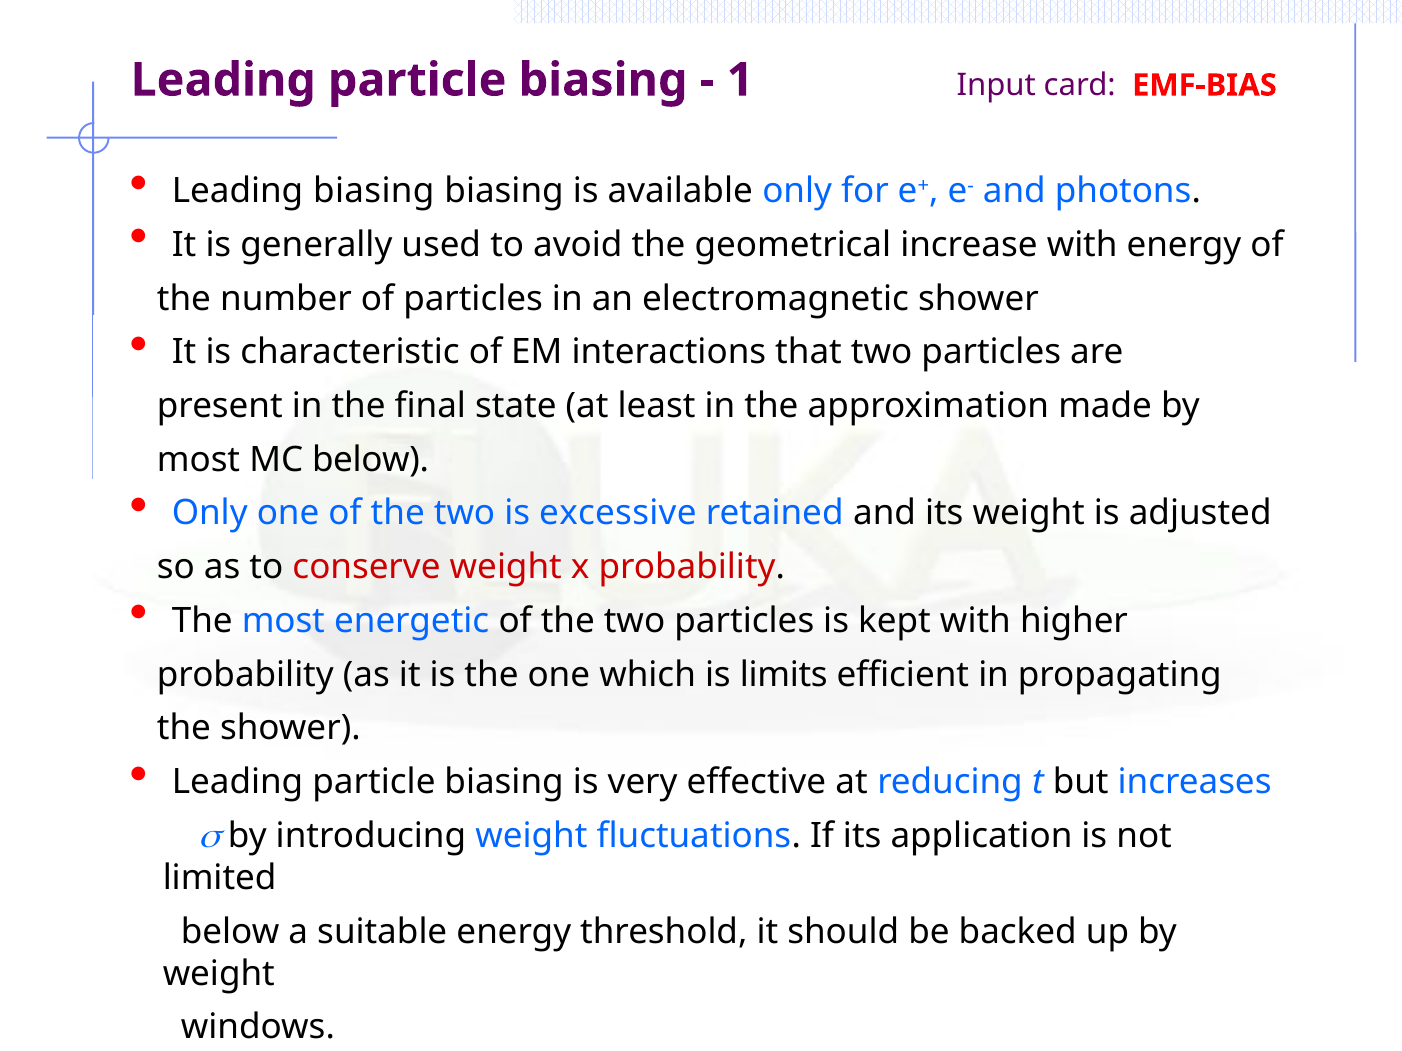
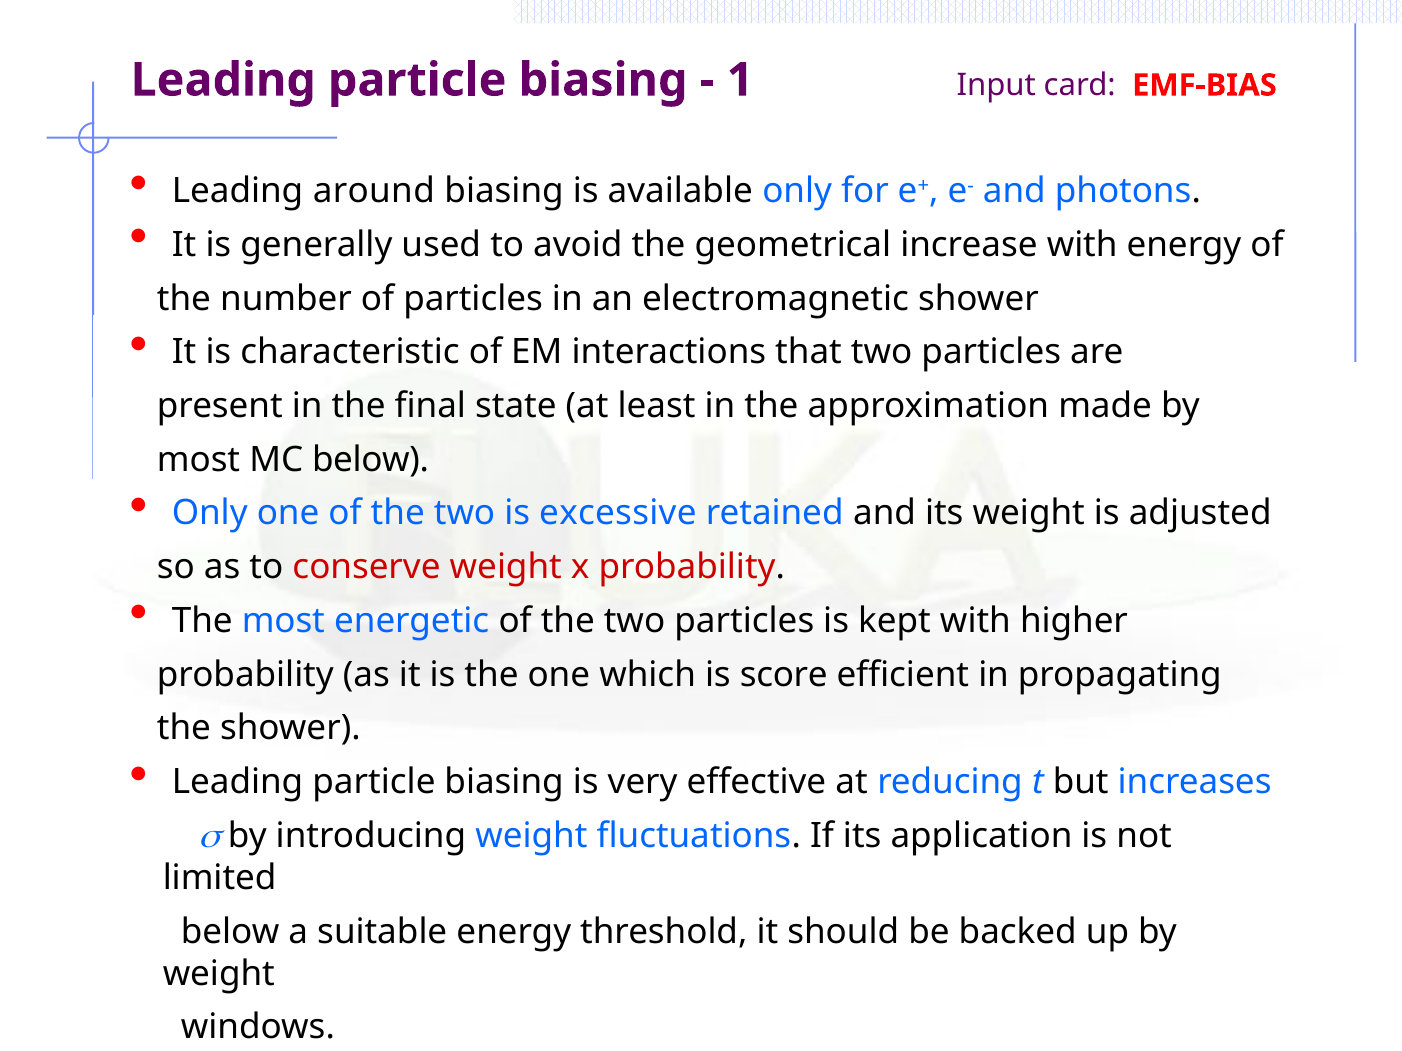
Leading biasing: biasing -> around (374, 191)
limits: limits -> score (784, 675)
